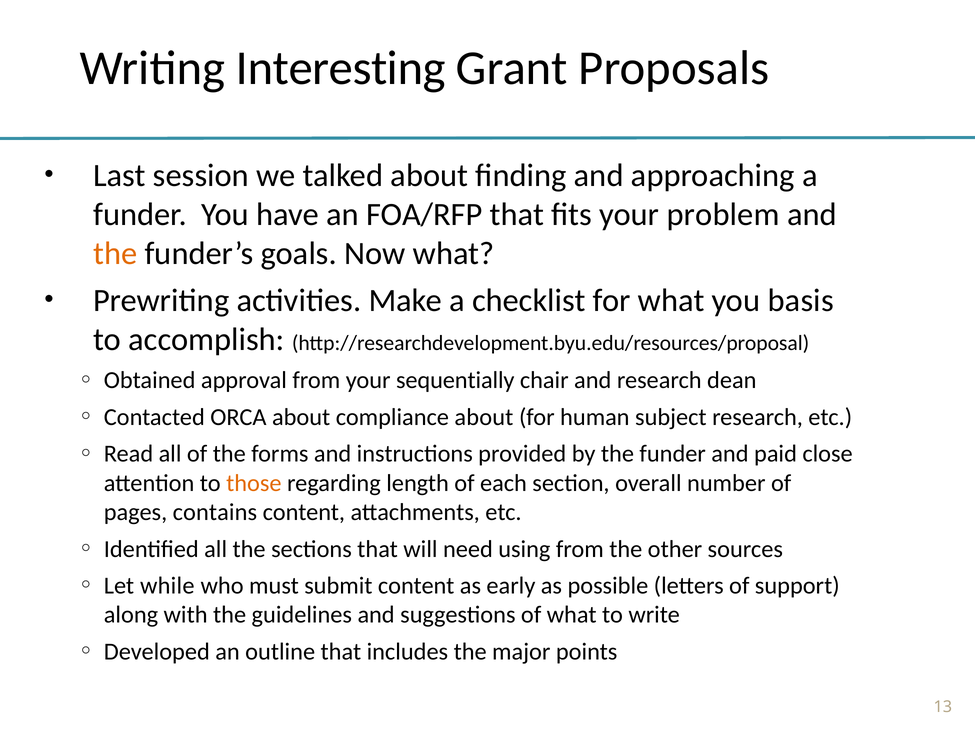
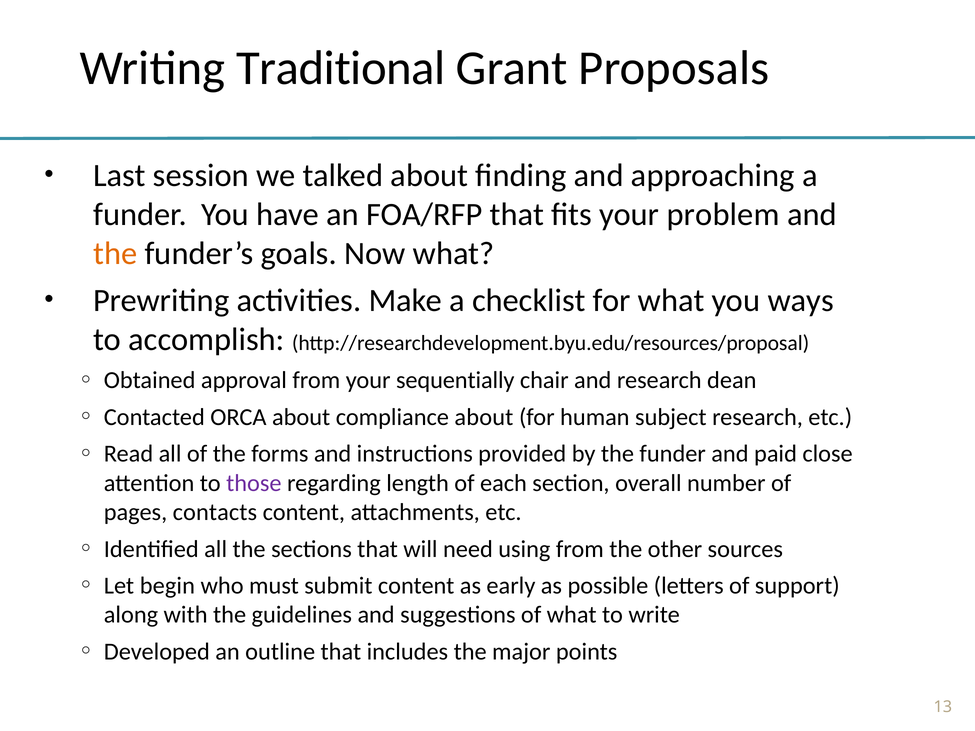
Interesting: Interesting -> Traditional (341, 68)
basis: basis -> ways (801, 301)
those colour: orange -> purple (254, 483)
contains: contains -> contacts (215, 512)
while: while -> begin (167, 586)
